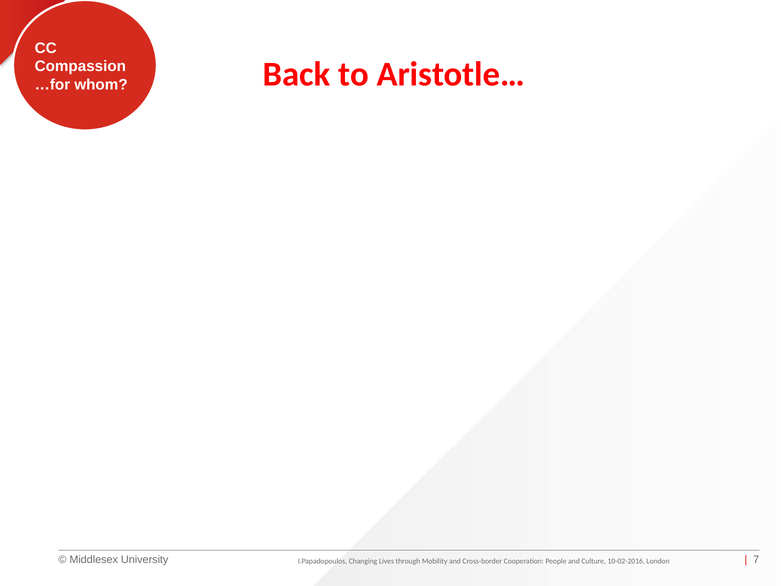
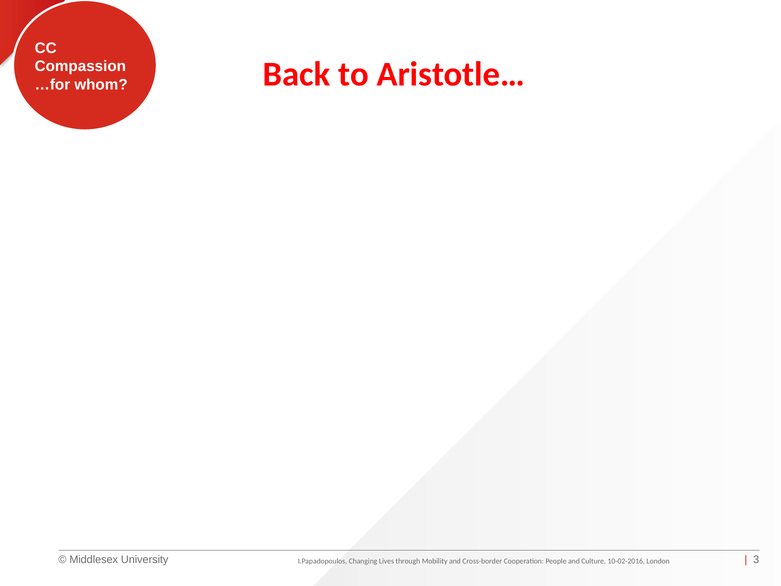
7: 7 -> 3 (756, 559)
